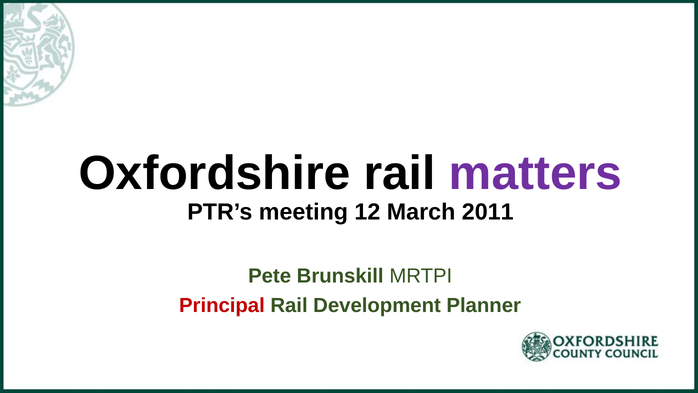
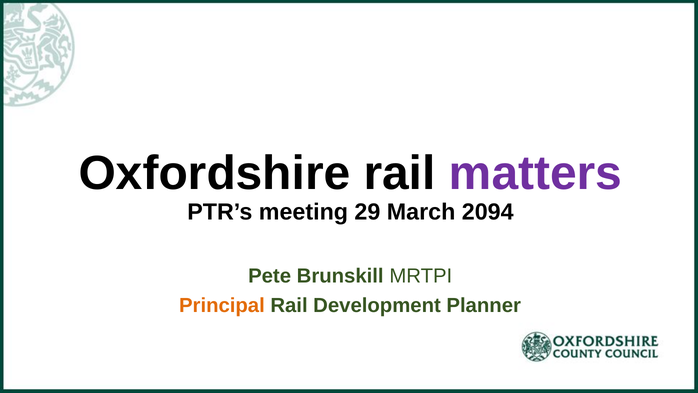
12: 12 -> 29 (367, 212)
2011: 2011 -> 2094 (488, 212)
Principal colour: red -> orange (222, 305)
